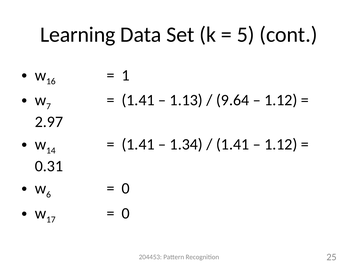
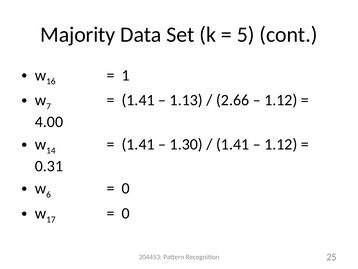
Learning: Learning -> Majority (78, 35)
9.64: 9.64 -> 2.66 (233, 100)
2.97: 2.97 -> 4.00 (49, 122)
1.34: 1.34 -> 1.30 (186, 144)
